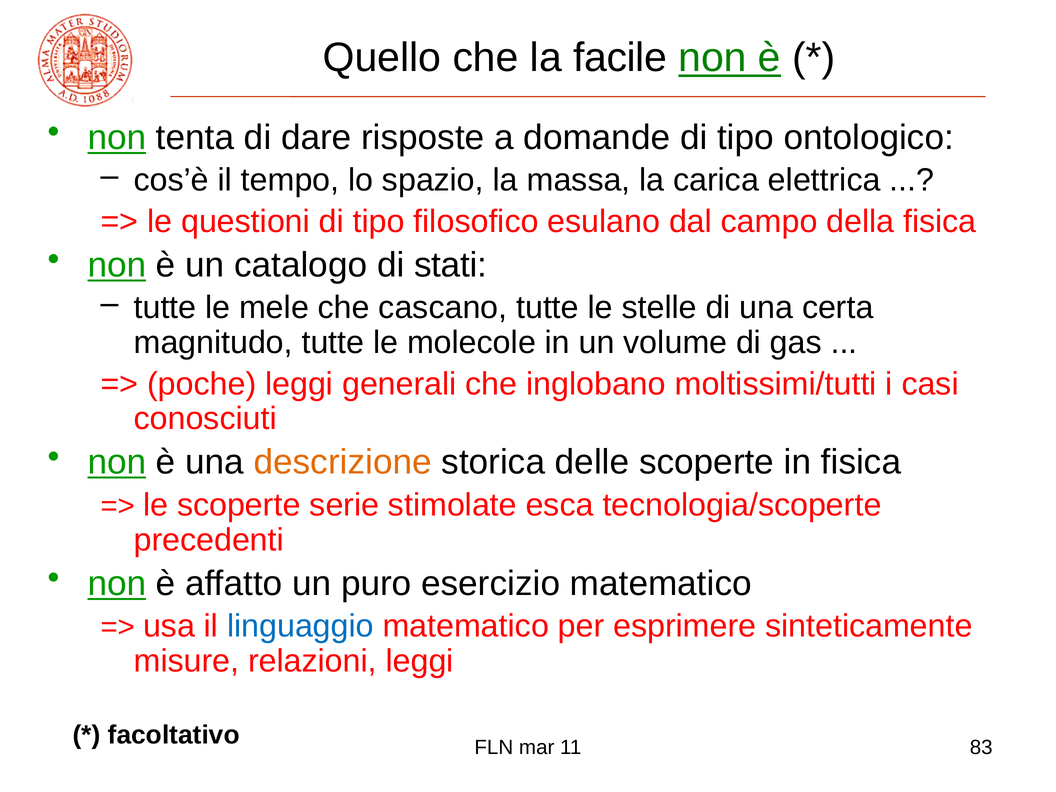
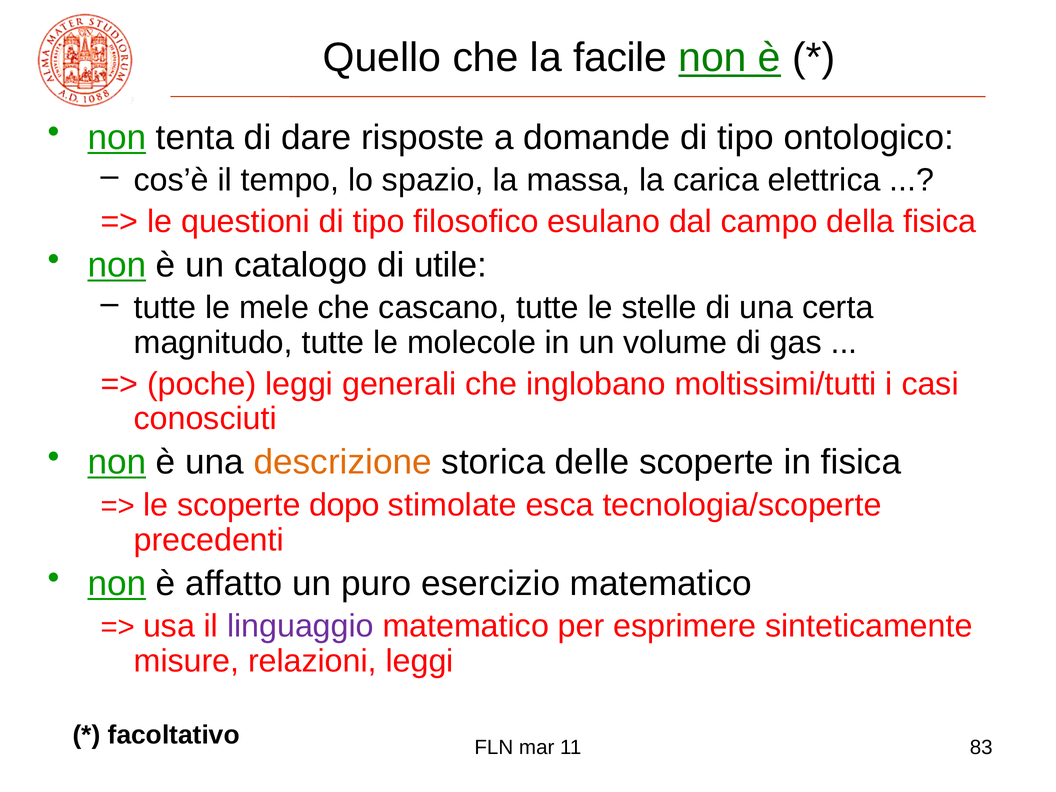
stati: stati -> utile (450, 265)
serie: serie -> dopo (344, 505)
linguaggio colour: blue -> purple (300, 626)
